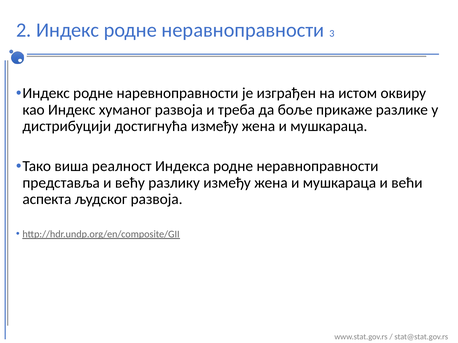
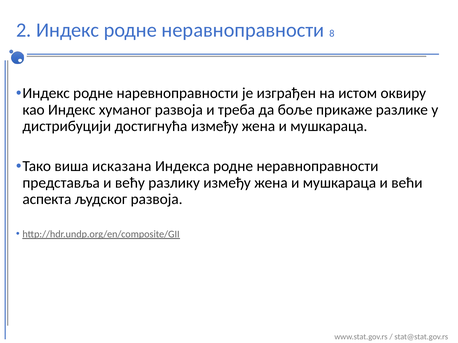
3: 3 -> 8 (332, 33)
реалност: реалност -> исказана (122, 167)
